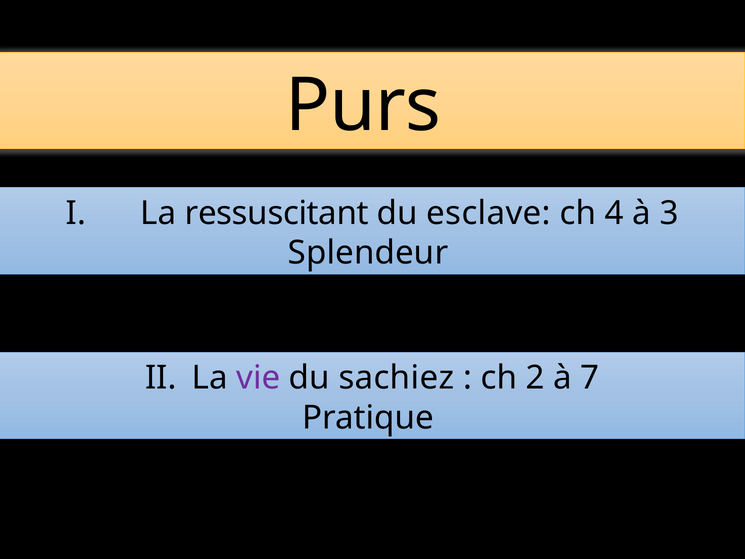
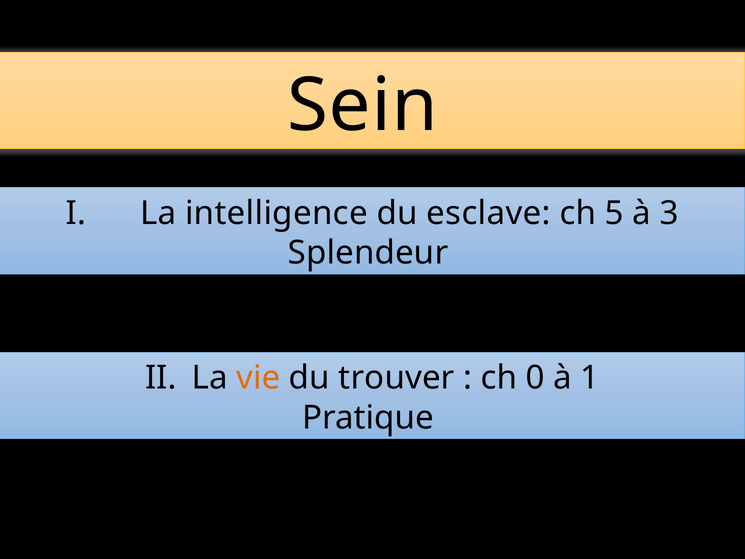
Purs: Purs -> Sein (362, 106)
ressuscitant: ressuscitant -> intelligence (276, 213)
4: 4 -> 5 (614, 213)
vie colour: purple -> orange (258, 378)
sachiez: sachiez -> trouver (396, 378)
2: 2 -> 0 (535, 378)
7: 7 -> 1 (590, 378)
